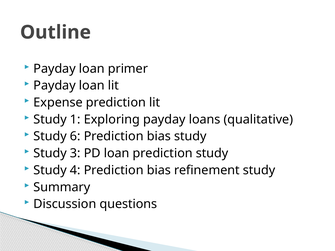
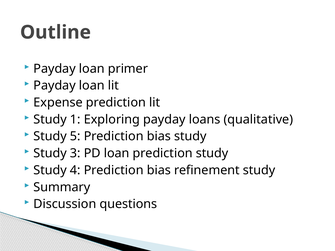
6: 6 -> 5 (75, 136)
